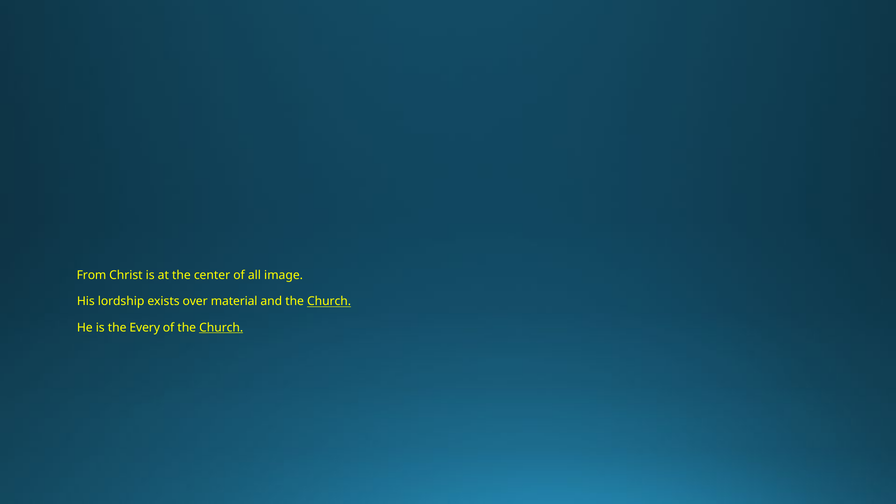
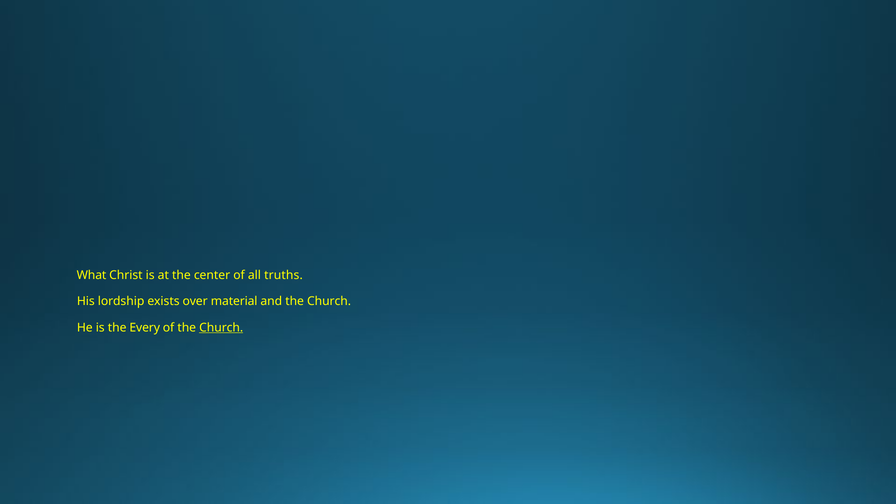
From: From -> What (92, 275)
image: image -> truths (283, 275)
Church underline: present -> none (329, 301)
